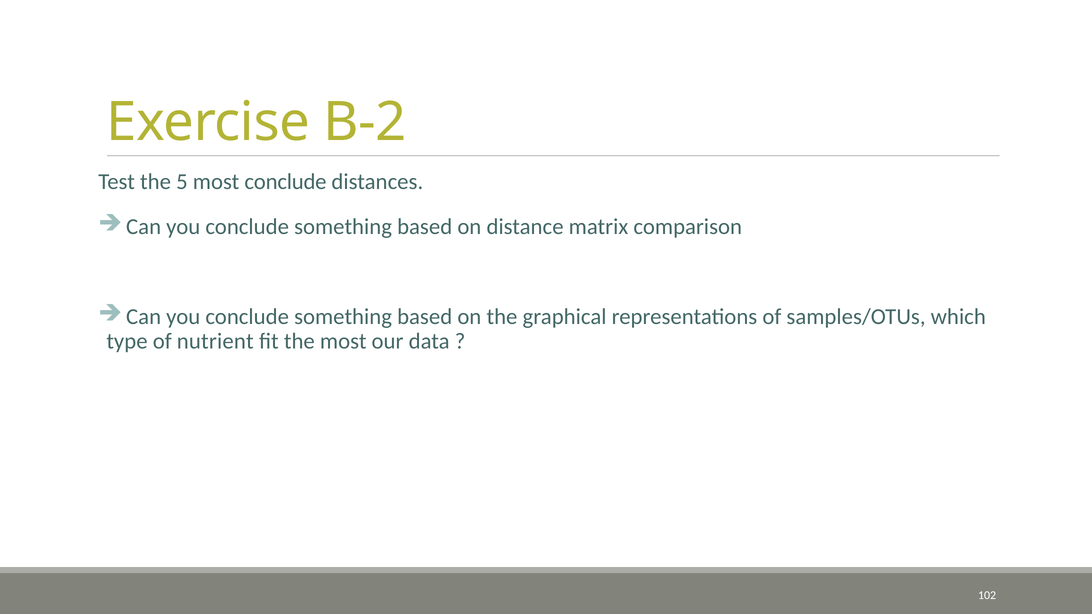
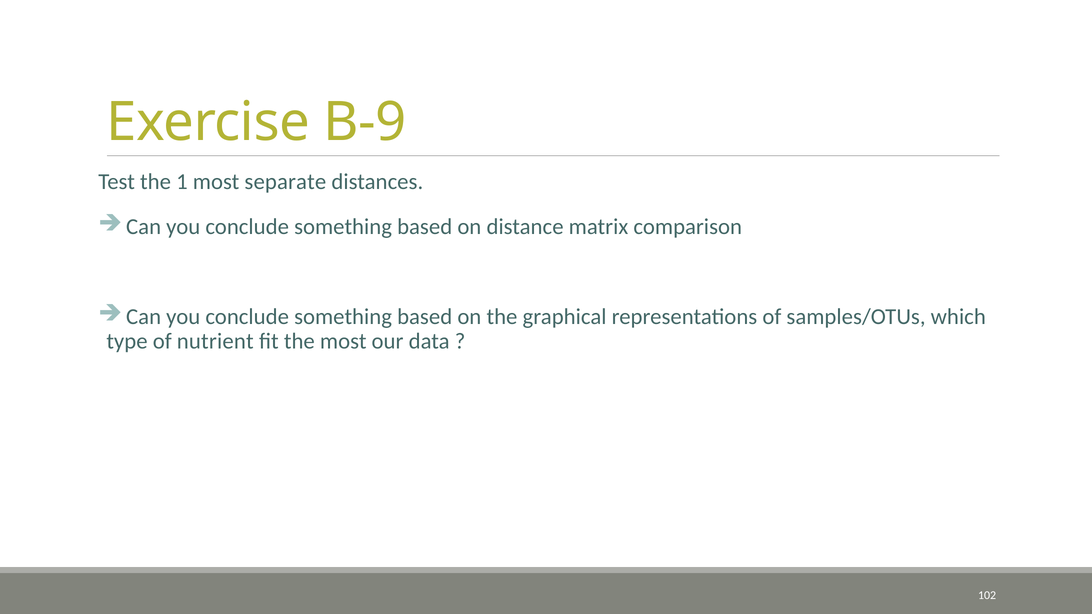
B-2: B-2 -> B-9 (365, 122)
5: 5 -> 1 (182, 182)
most conclude: conclude -> separate (285, 182)
